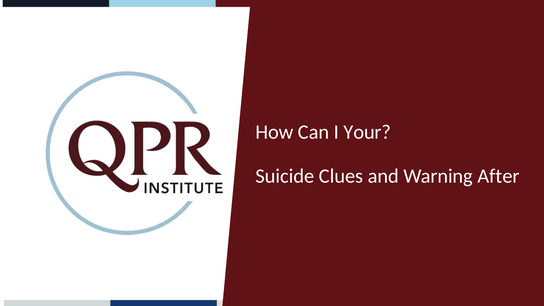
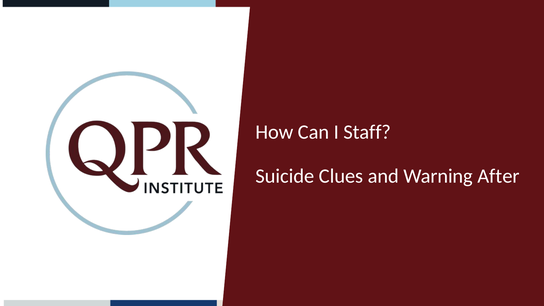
Your: Your -> Staff (367, 132)
